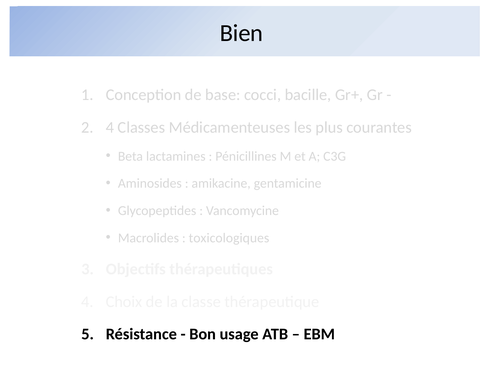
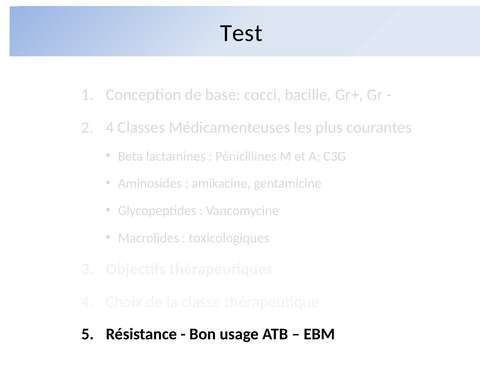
Bien: Bien -> Test (241, 33)
